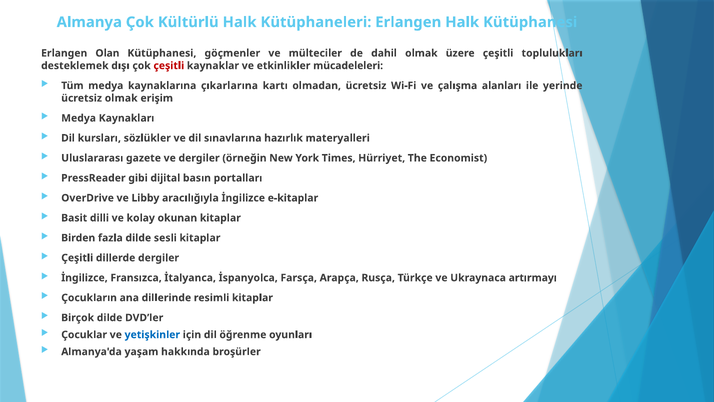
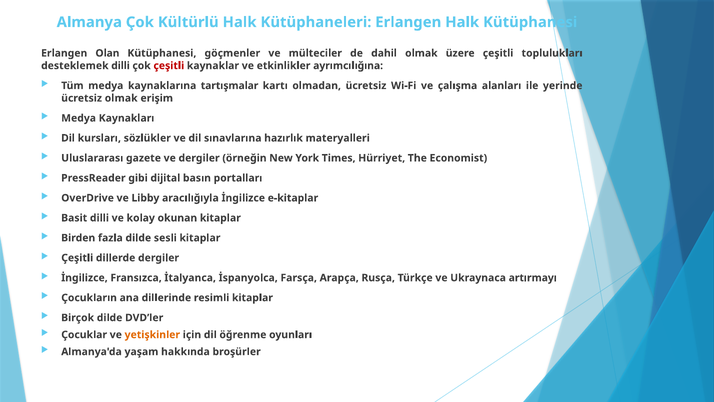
desteklemek dışı: dışı -> dilli (121, 66)
mücadeleleri: mücadeleleri -> ayrımcılığına (348, 66)
çıkarlarına: çıkarlarına -> tartışmalar (230, 86)
yetişkinler colour: blue -> orange (152, 334)
